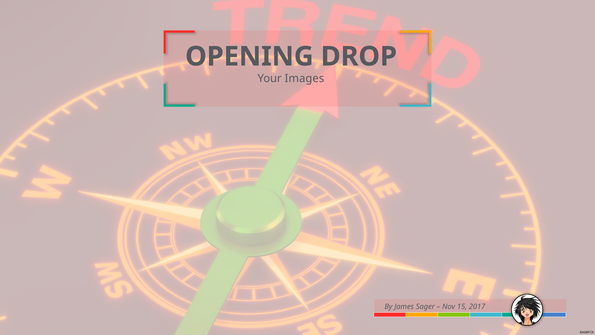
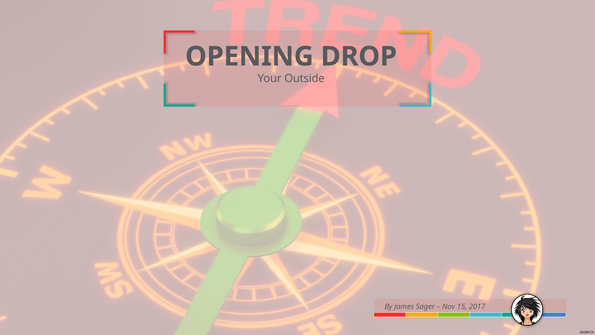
Images: Images -> Outside (305, 78)
